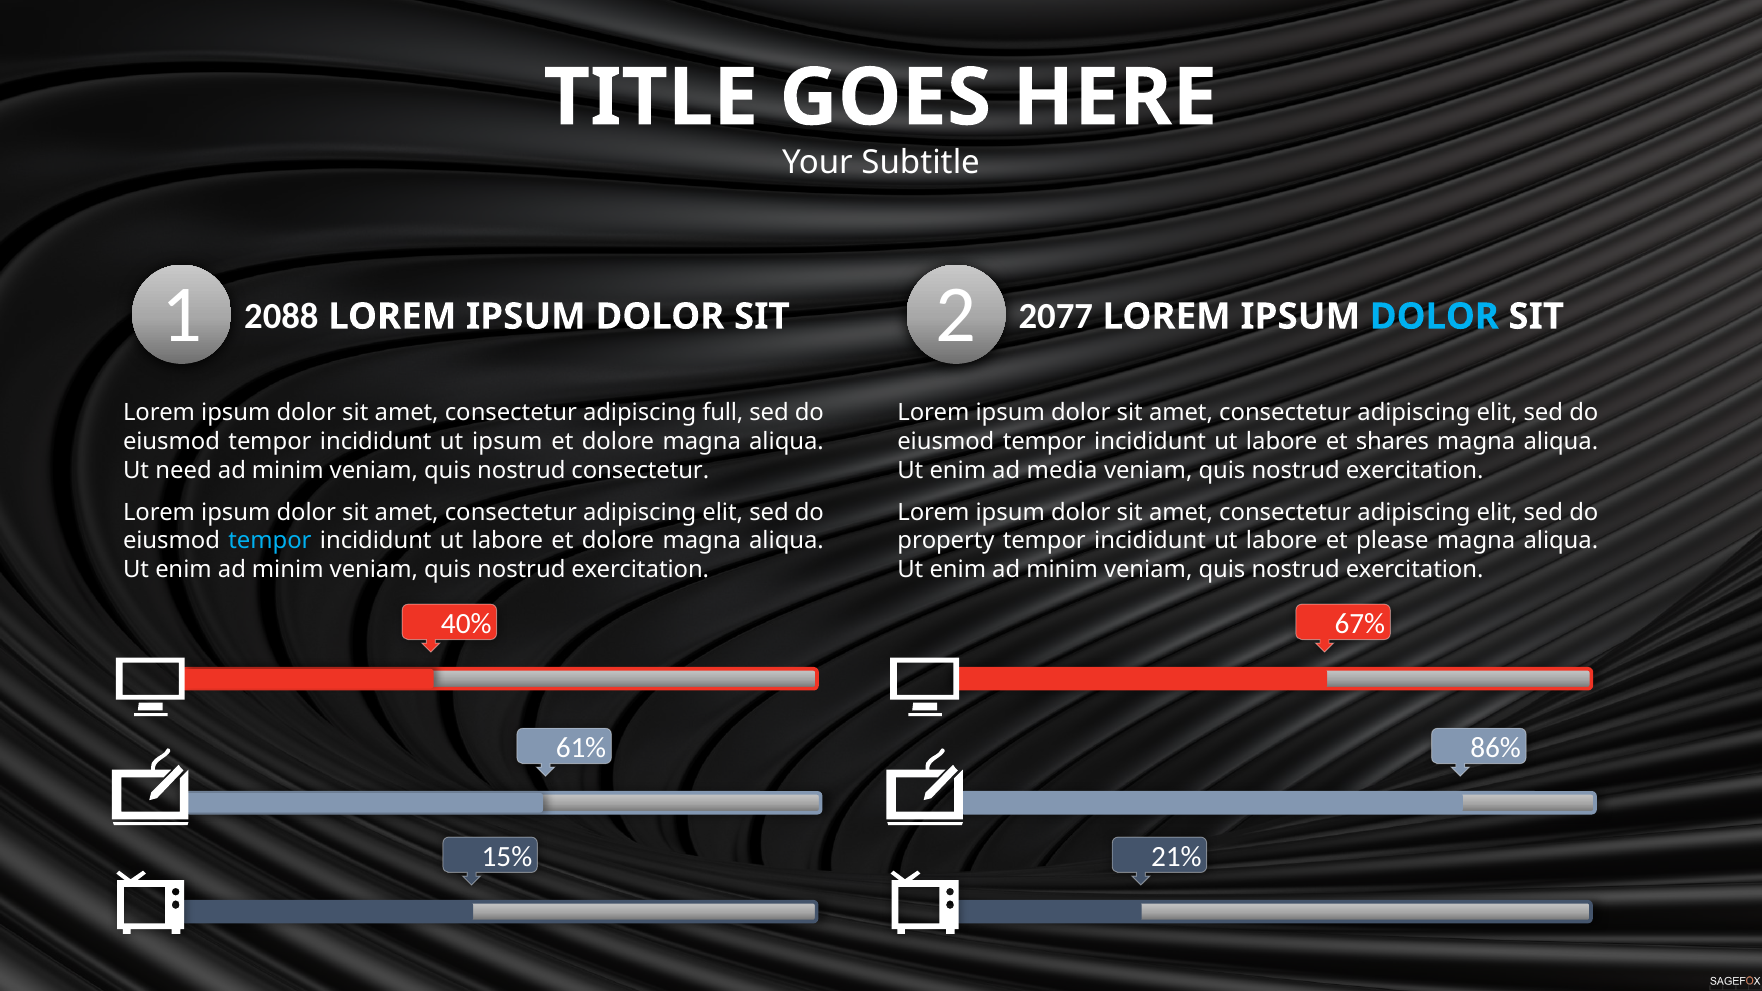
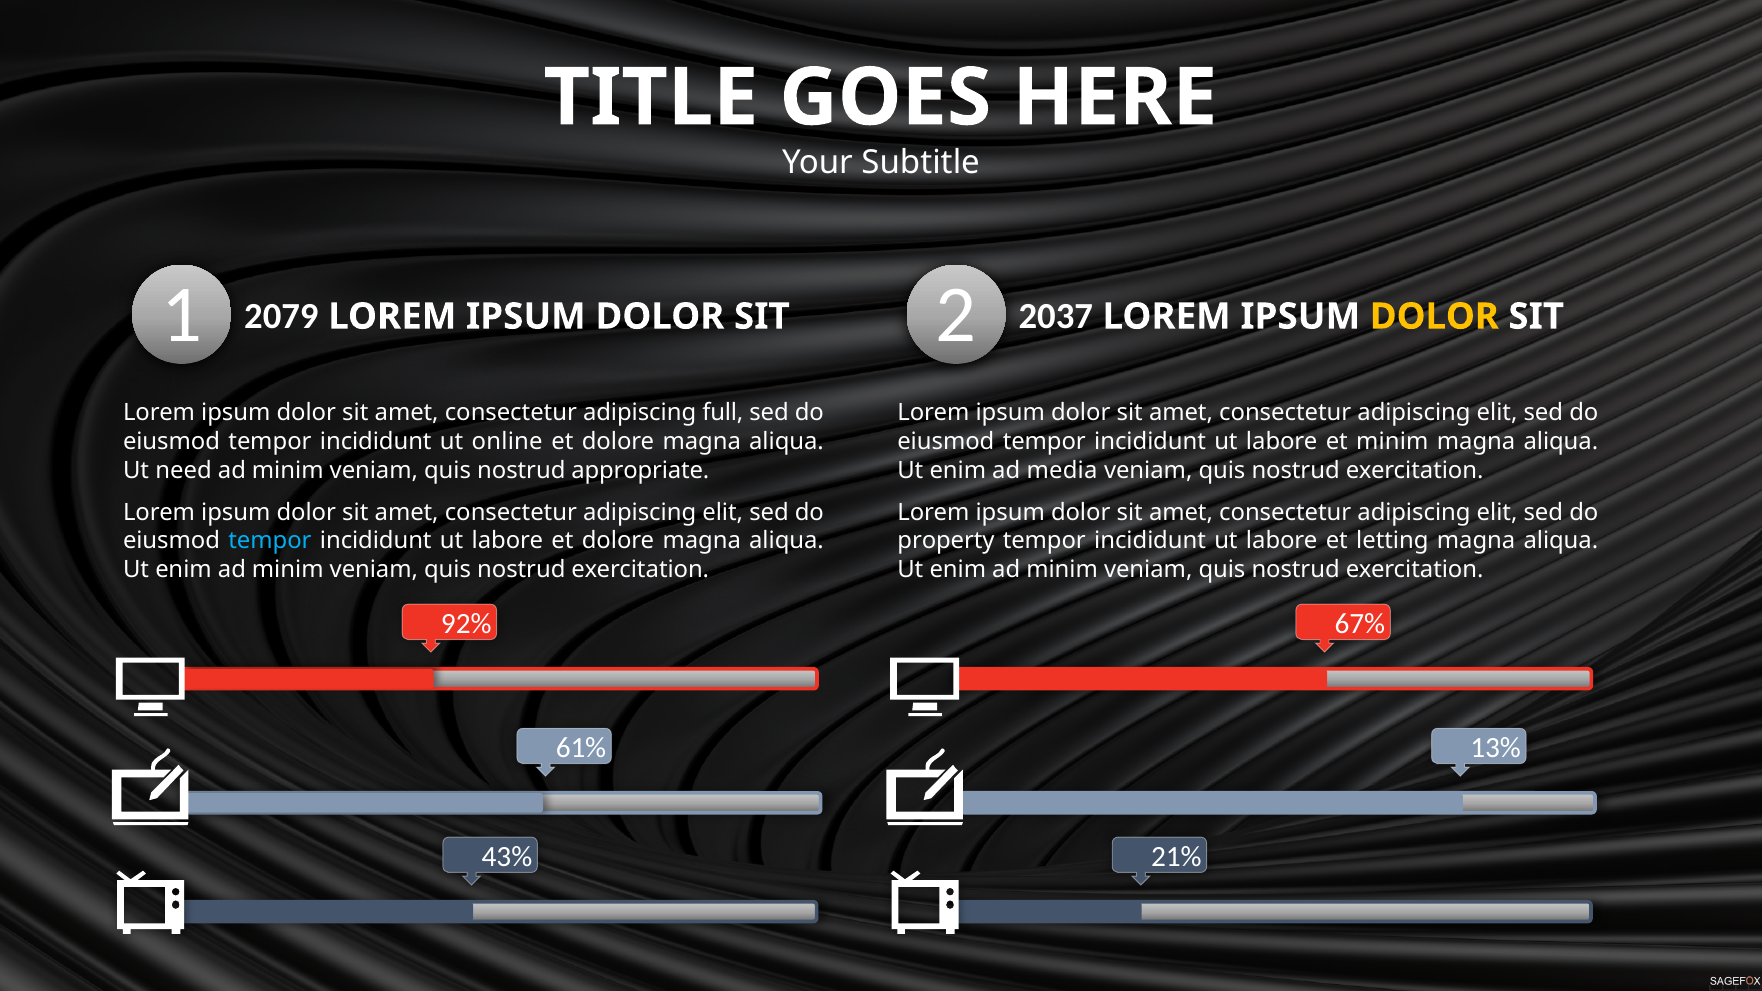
2088: 2088 -> 2079 (281, 317)
2077: 2077 -> 2037 (1056, 317)
DOLOR colour: light blue -> yellow (1434, 317)
ut ipsum: ipsum -> online (507, 442)
et shares: shares -> minim (1392, 442)
nostrud consectetur: consectetur -> appropriate (640, 470)
please: please -> letting (1392, 541)
40%: 40% -> 92% (466, 624)
86%: 86% -> 13% (1496, 748)
15%: 15% -> 43% (507, 857)
